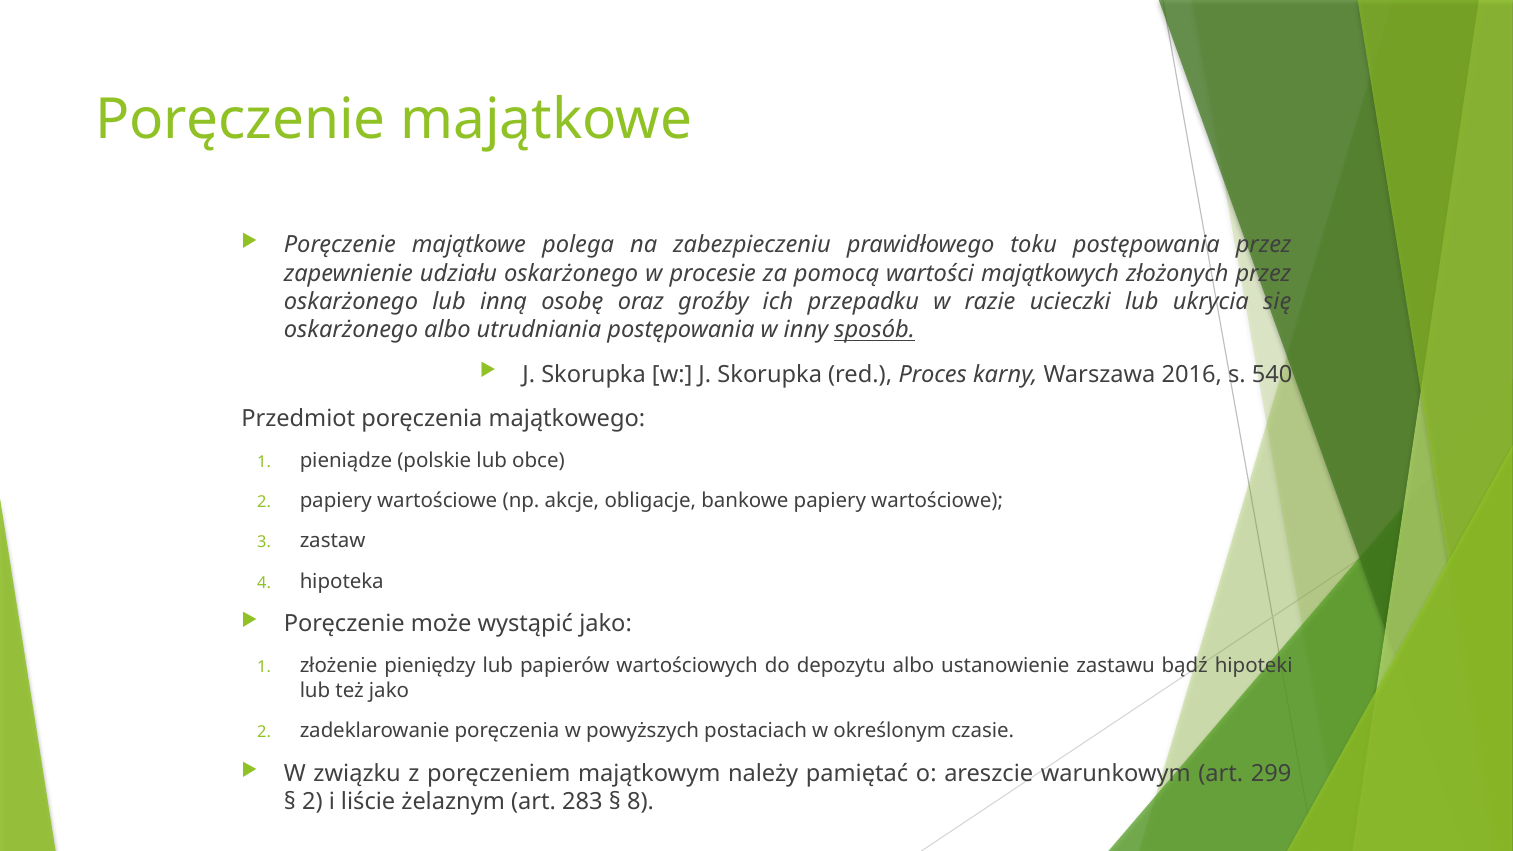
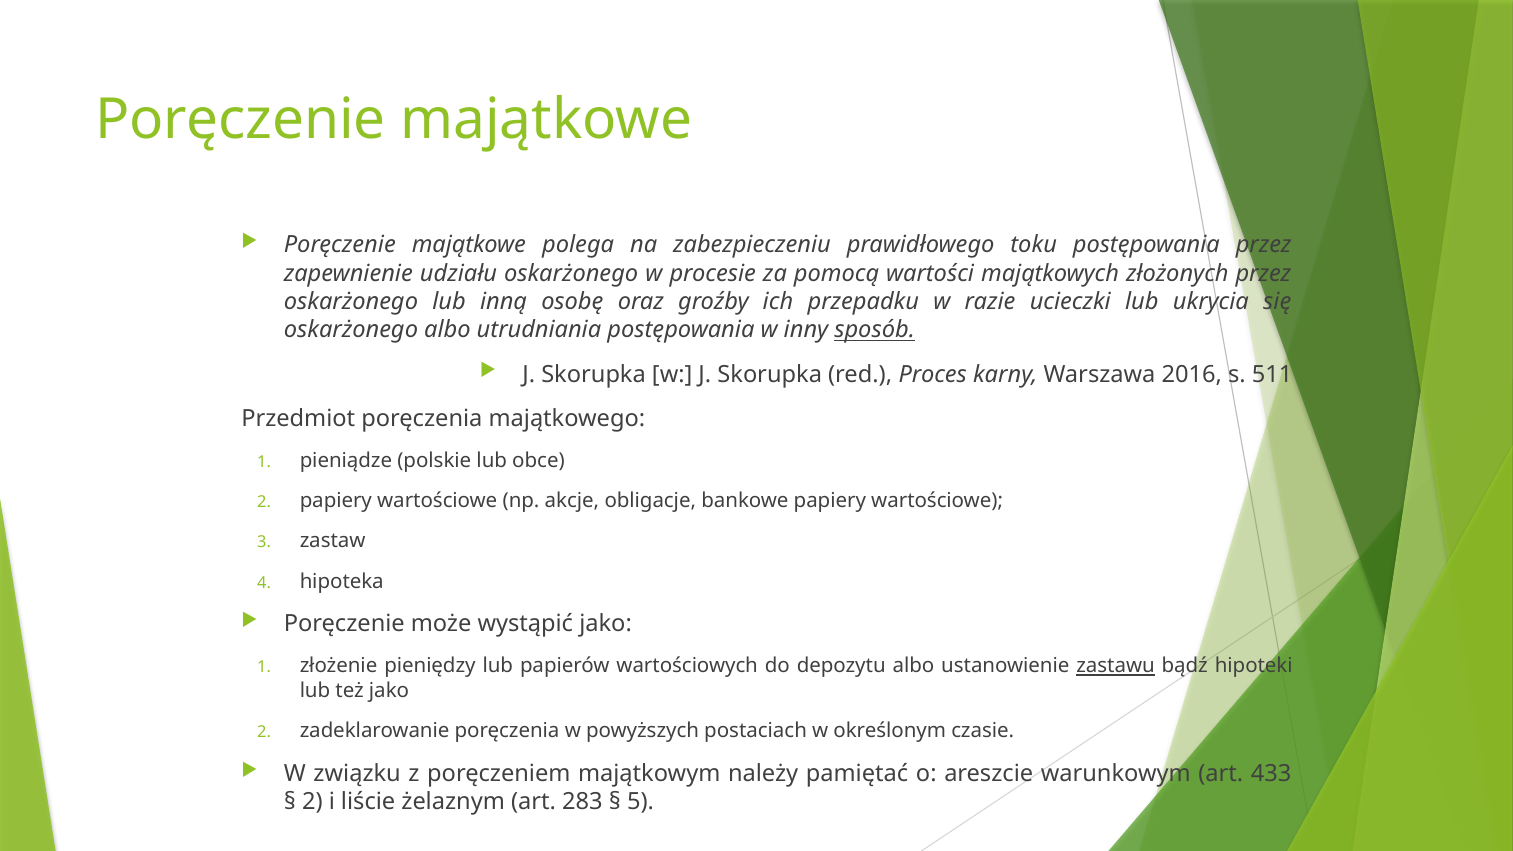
540: 540 -> 511 (1272, 374)
zastawu underline: none -> present (1116, 666)
299: 299 -> 433 (1271, 774)
8: 8 -> 5 (641, 802)
